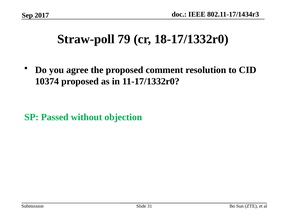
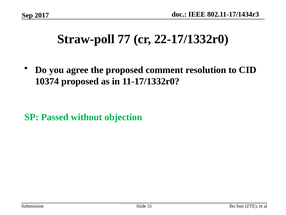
79: 79 -> 77 (124, 39)
18-17/1332r0: 18-17/1332r0 -> 22-17/1332r0 (191, 39)
